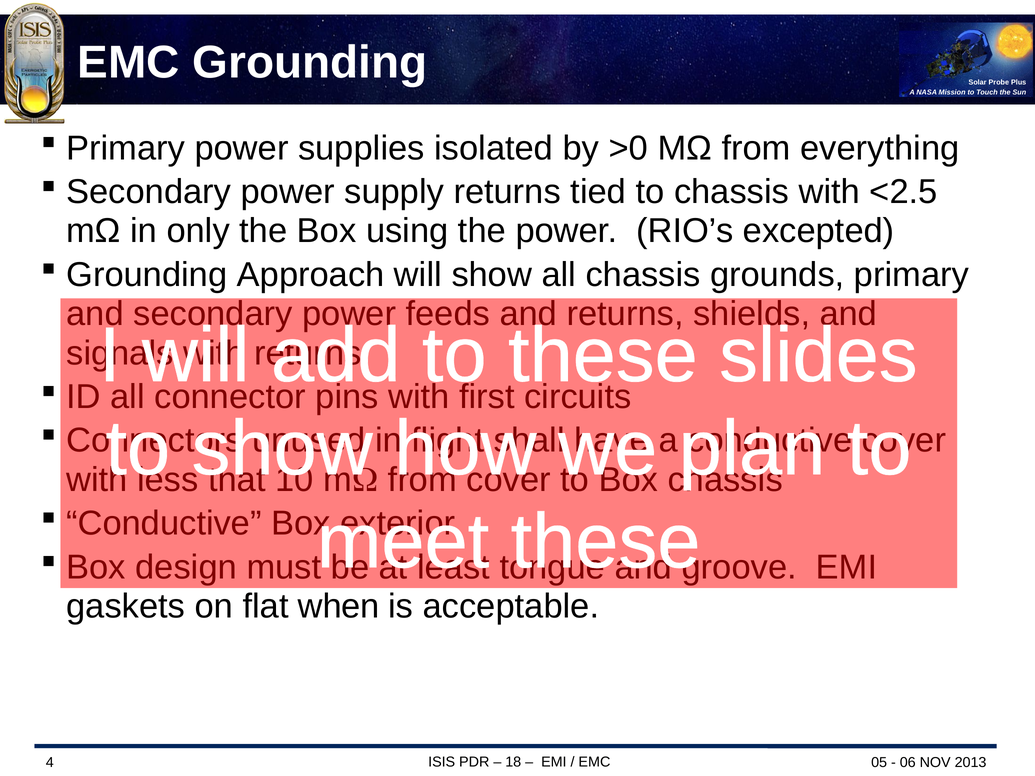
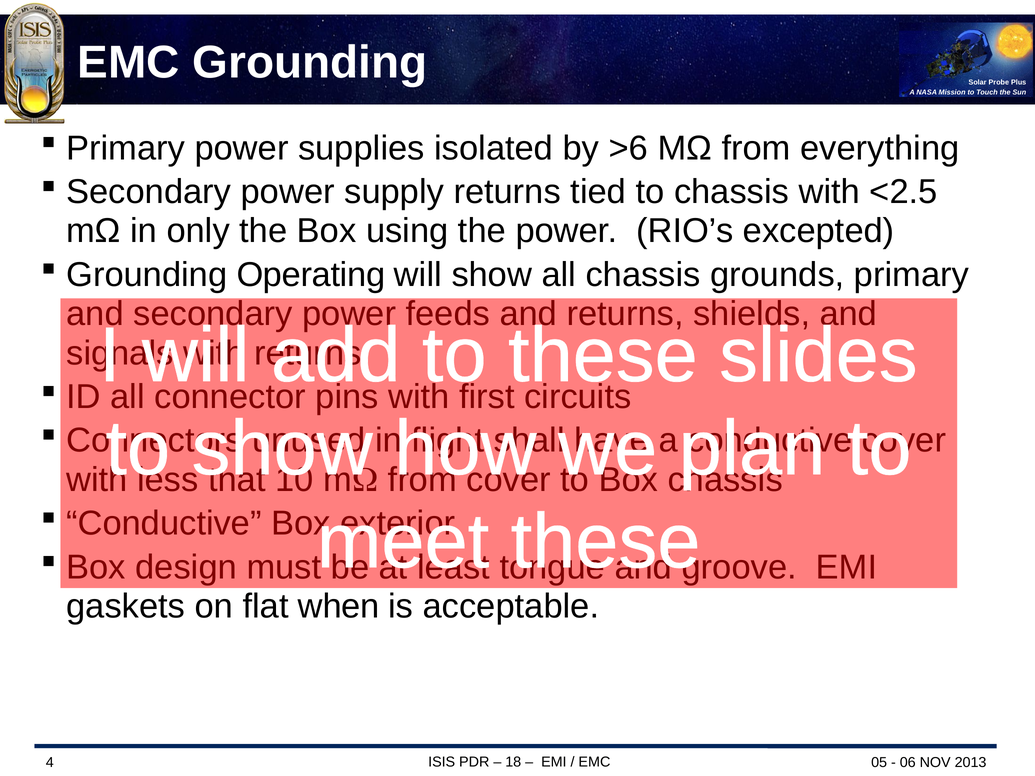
>0: >0 -> >6 (628, 148)
Approach: Approach -> Operating (311, 275)
